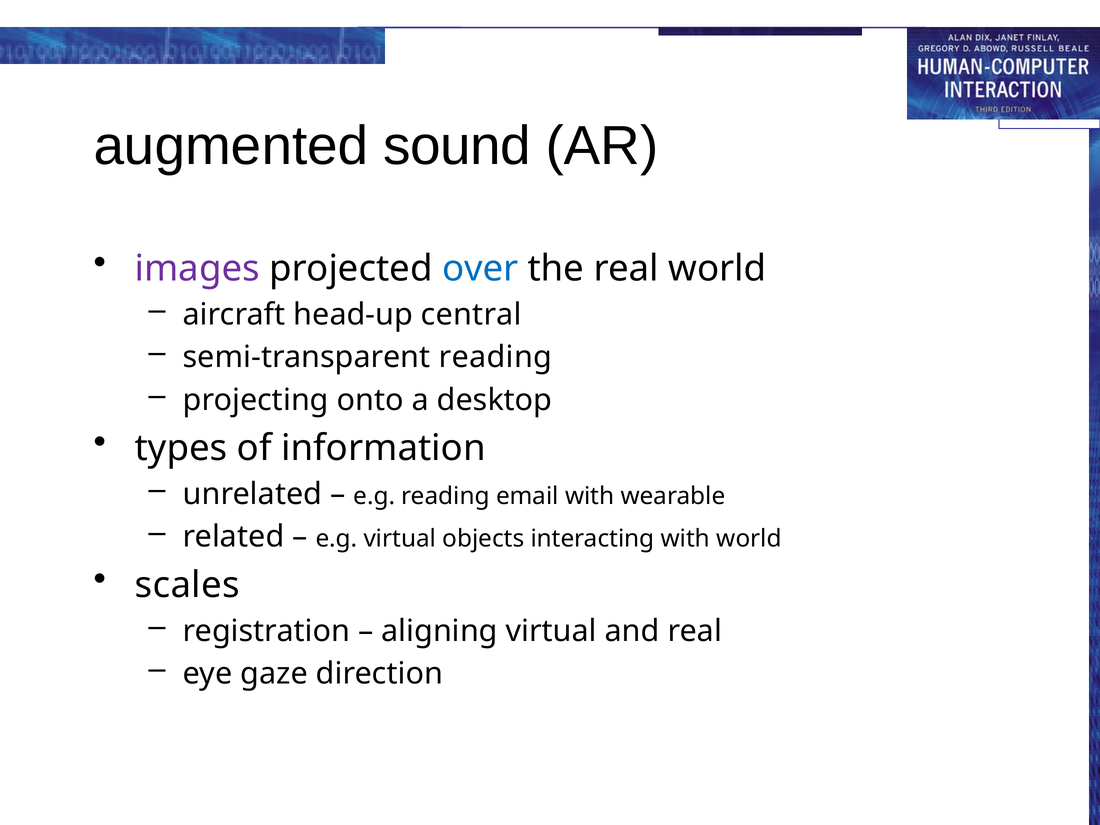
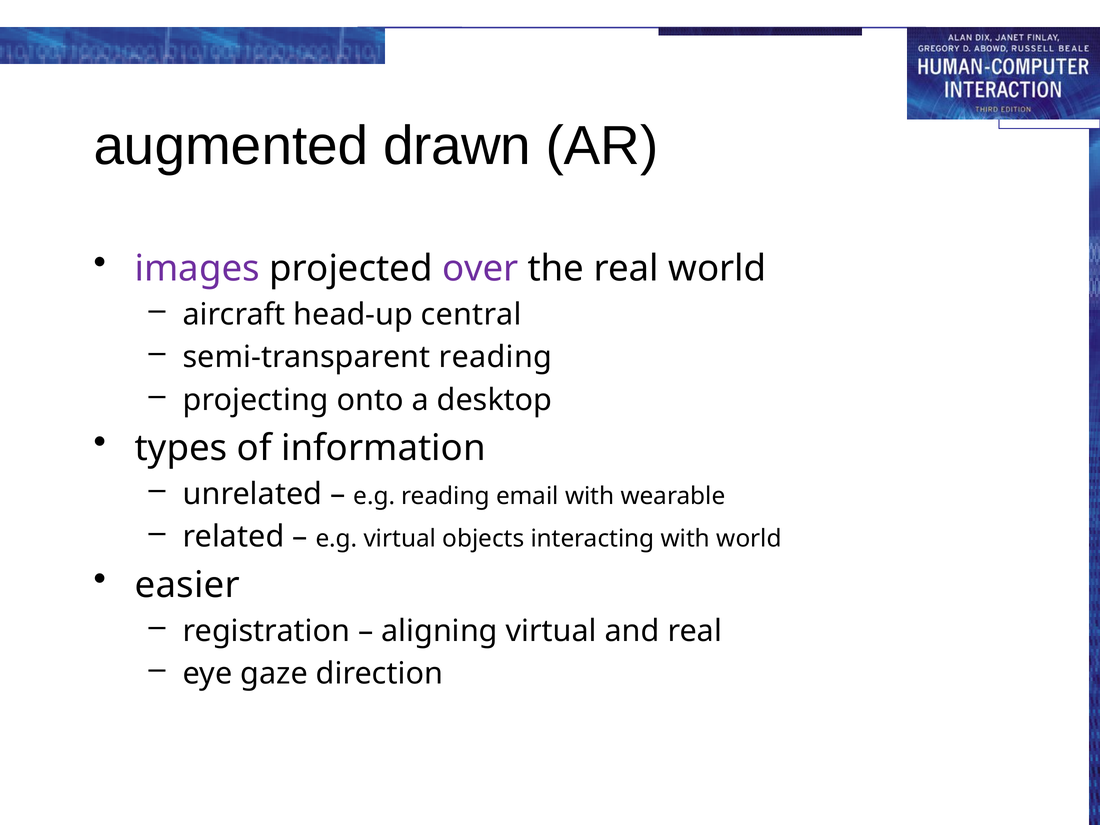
sound: sound -> drawn (457, 146)
over colour: blue -> purple (480, 268)
scales: scales -> easier (187, 585)
